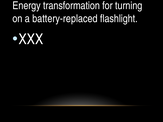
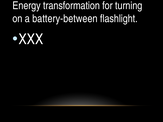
battery-replaced: battery-replaced -> battery-between (65, 19)
